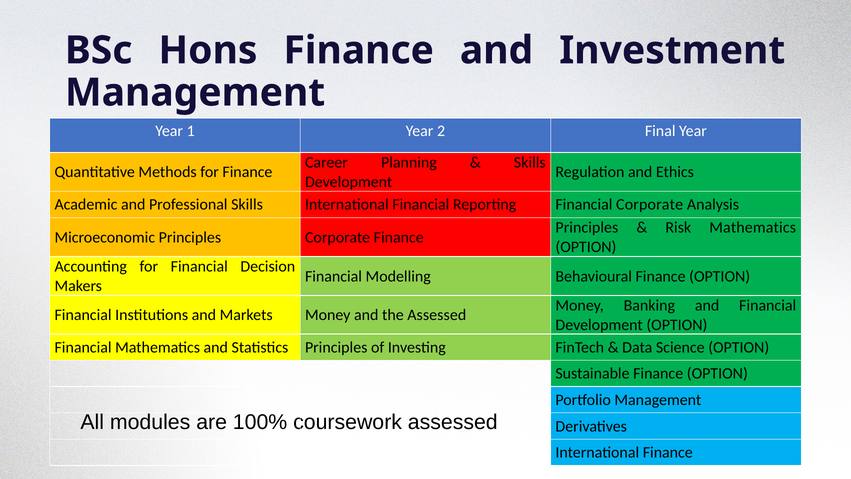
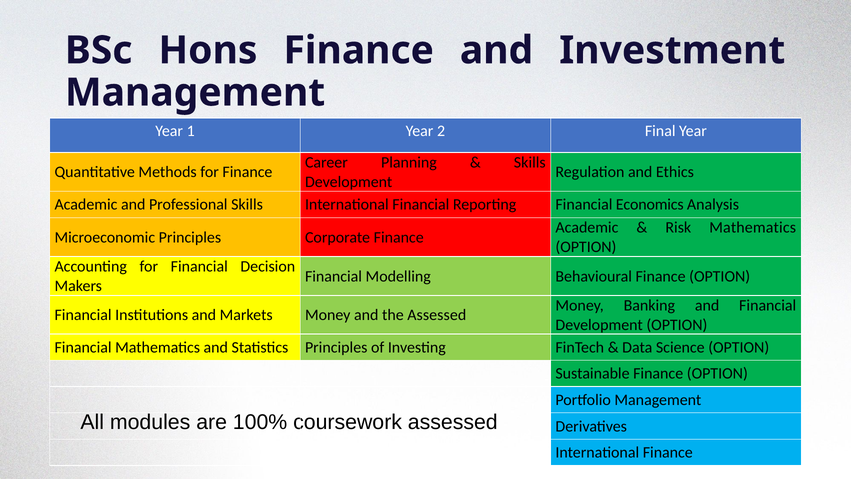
Financial Corporate: Corporate -> Economics (650, 205)
Principles: Principles -> Academic (587, 227)
